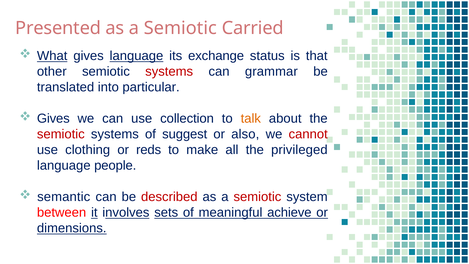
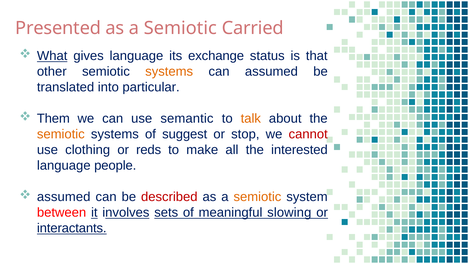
language underline: present -> none (136, 56)
systems colour: red -> orange (169, 72)
can grammar: grammar -> assumed (271, 72)
Gives: Gives -> Them (53, 118)
collection: collection -> semantic (187, 118)
semiotic colour: red -> orange (61, 134)
also: also -> stop (245, 134)
privileged: privileged -> interested (299, 150)
semantic: semantic -> assumed (64, 197)
semiotic colour: red -> orange (257, 197)
achieve: achieve -> slowing (289, 212)
dimensions: dimensions -> interactants (72, 228)
